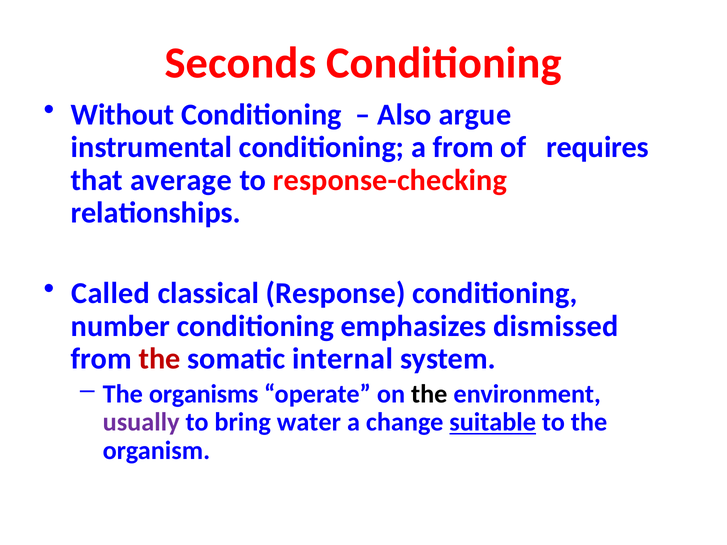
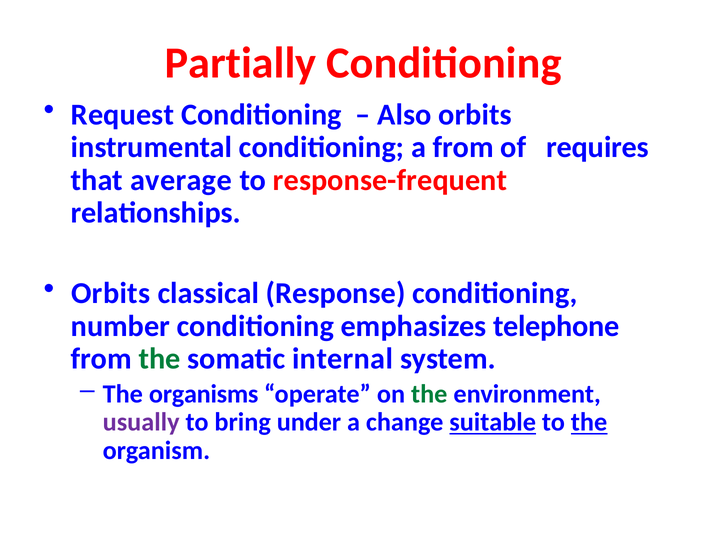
Seconds: Seconds -> Partially (241, 63)
Without: Without -> Request (123, 115)
Also argue: argue -> orbits (475, 115)
response-checking: response-checking -> response-frequent (390, 180)
Called: Called -> Orbits (111, 294)
dismissed: dismissed -> telephone (556, 326)
the colour: red -> green (160, 359)
the colour: black -> green (429, 394)
water: water -> under (309, 423)
the underline: none -> present (589, 423)
